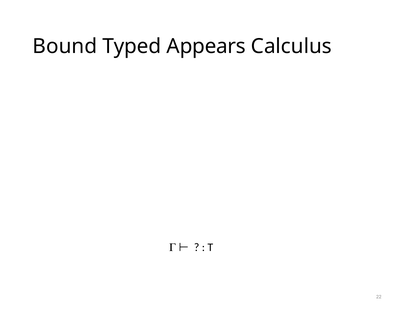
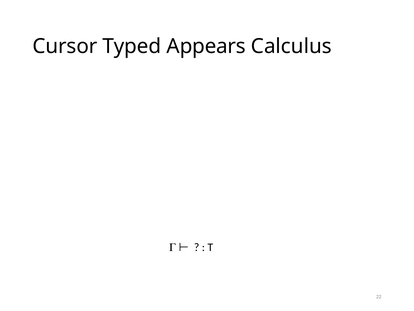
Bound: Bound -> Cursor (65, 46)
